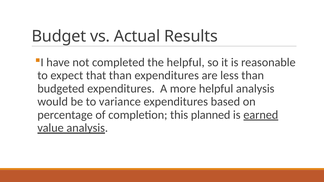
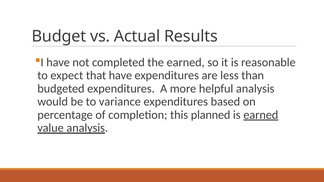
the helpful: helpful -> earned (186, 62)
that than: than -> have (120, 76)
